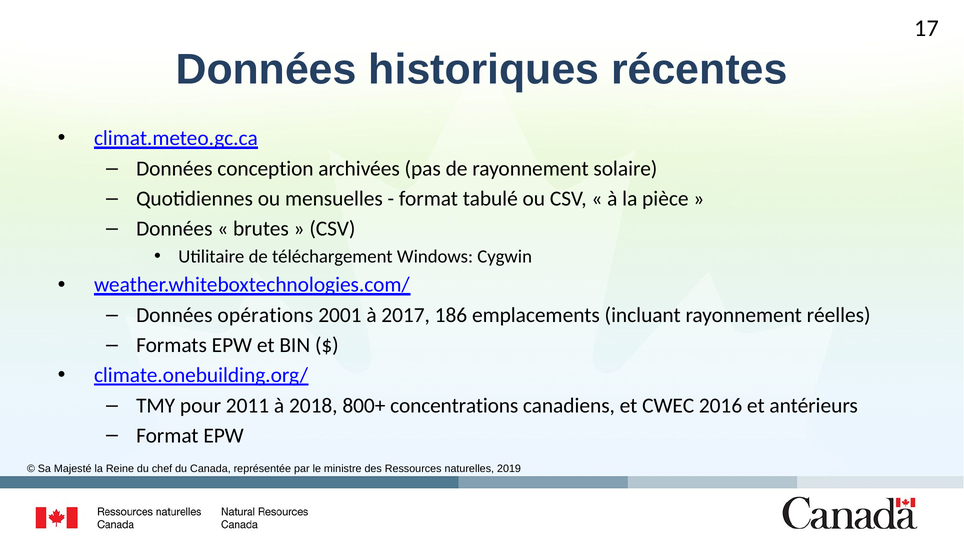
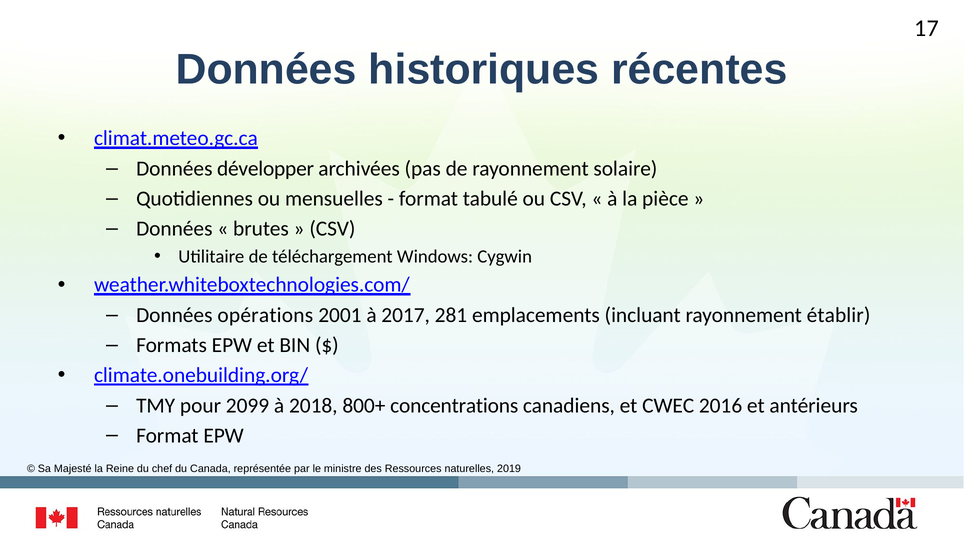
conception: conception -> développer (266, 169)
186: 186 -> 281 (451, 316)
réelles: réelles -> établir (839, 316)
2011: 2011 -> 2099 (247, 406)
